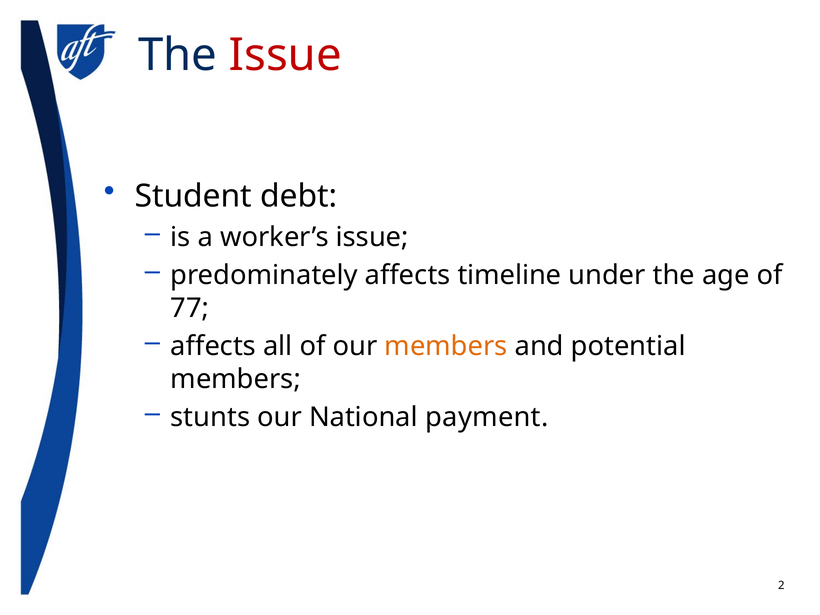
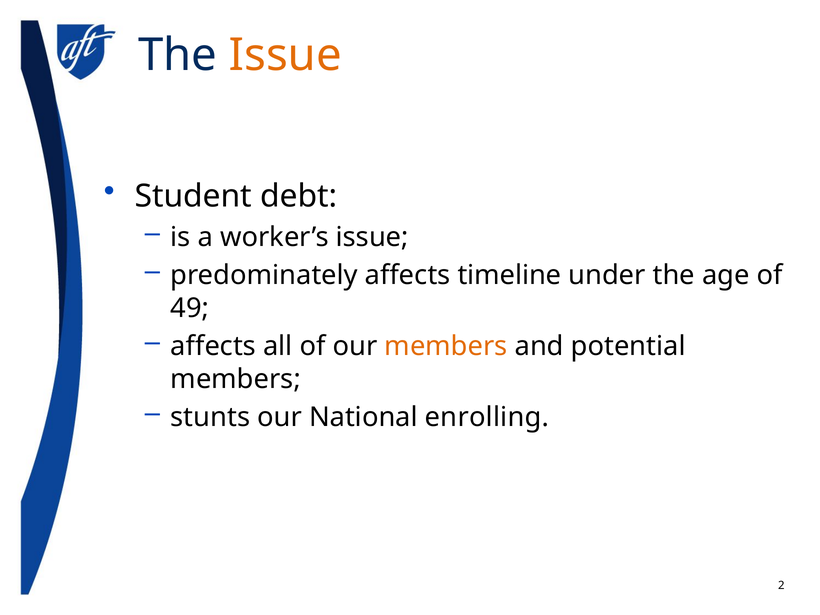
Issue colour: red -> orange (285, 55)
77: 77 -> 49 (190, 308)
payment: payment -> enrolling (487, 417)
